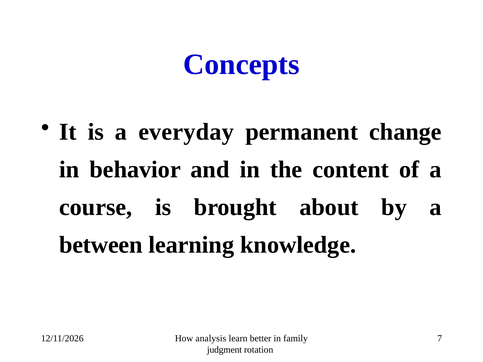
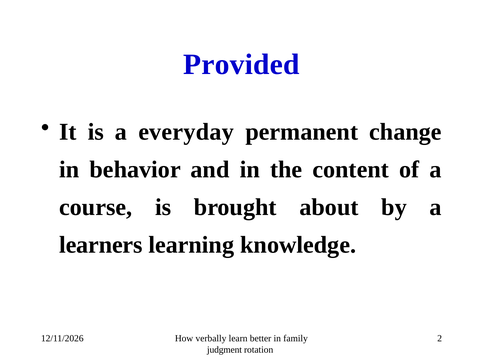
Concepts: Concepts -> Provided (241, 64)
between: between -> learners (101, 245)
analysis: analysis -> verbally (211, 339)
7: 7 -> 2 (440, 339)
